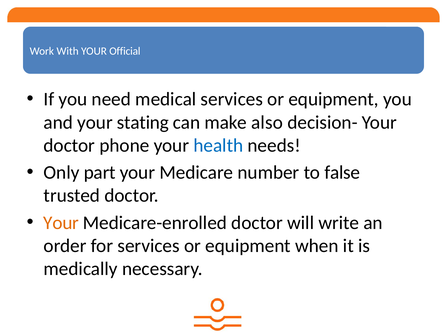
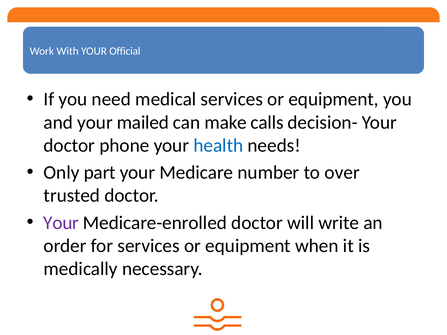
stating: stating -> mailed (143, 122)
also: also -> calls (267, 122)
false: false -> over (342, 173)
Your colour: orange -> purple (61, 223)
